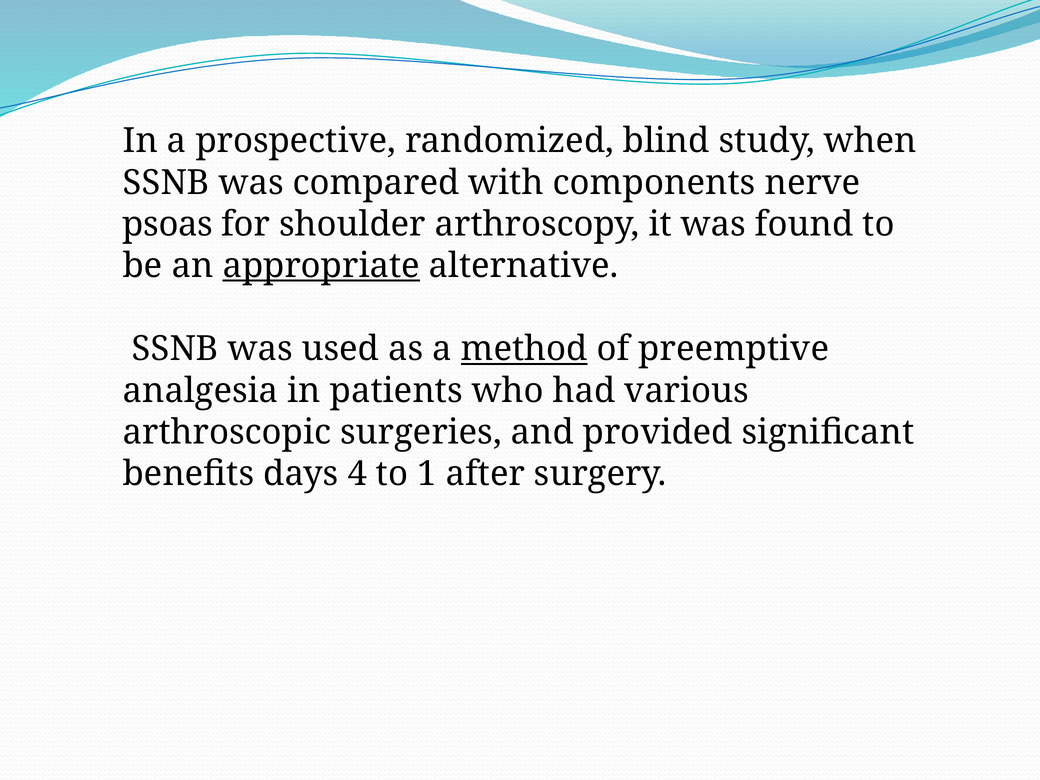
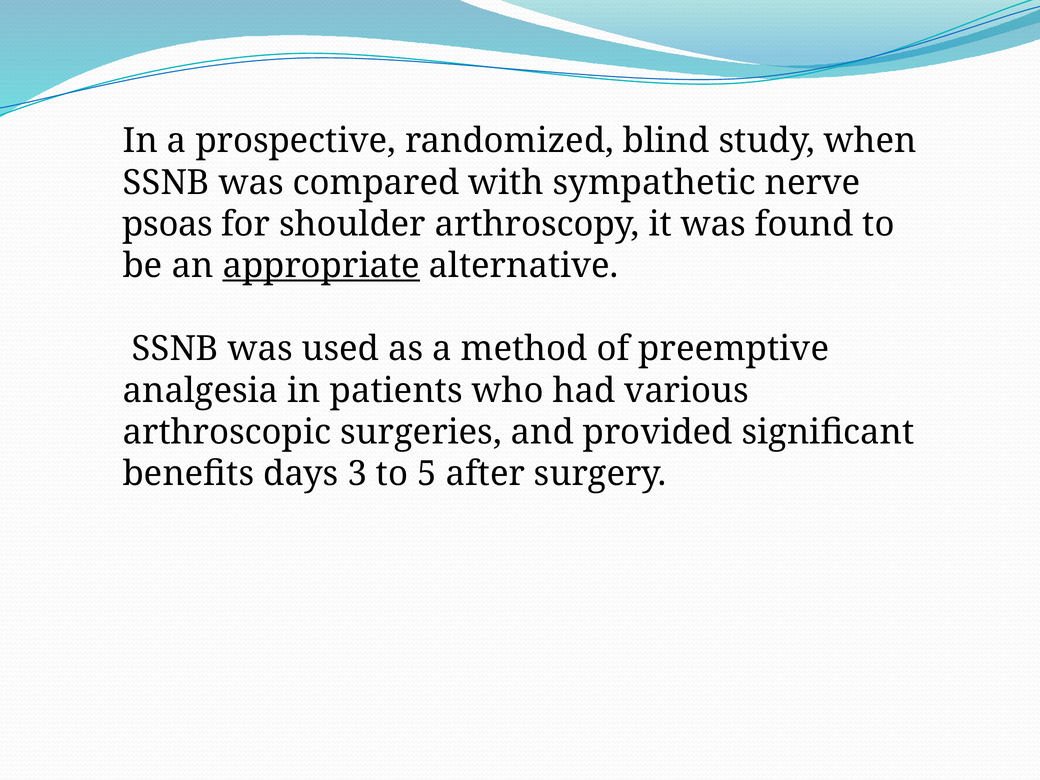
components: components -> sympathetic (654, 183)
method underline: present -> none (524, 349)
4: 4 -> 3 (357, 474)
1: 1 -> 5 (427, 474)
